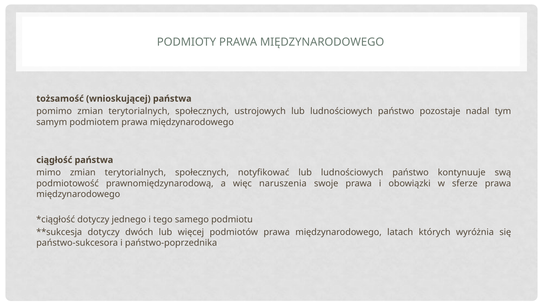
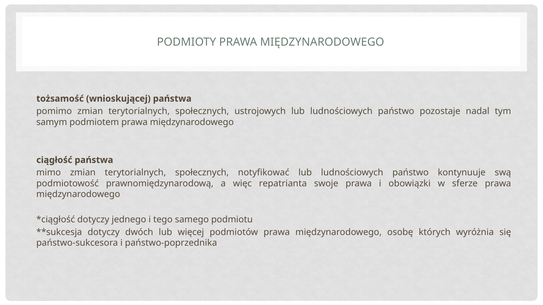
naruszenia: naruszenia -> repatrianta (283, 184)
latach: latach -> osobę (400, 232)
